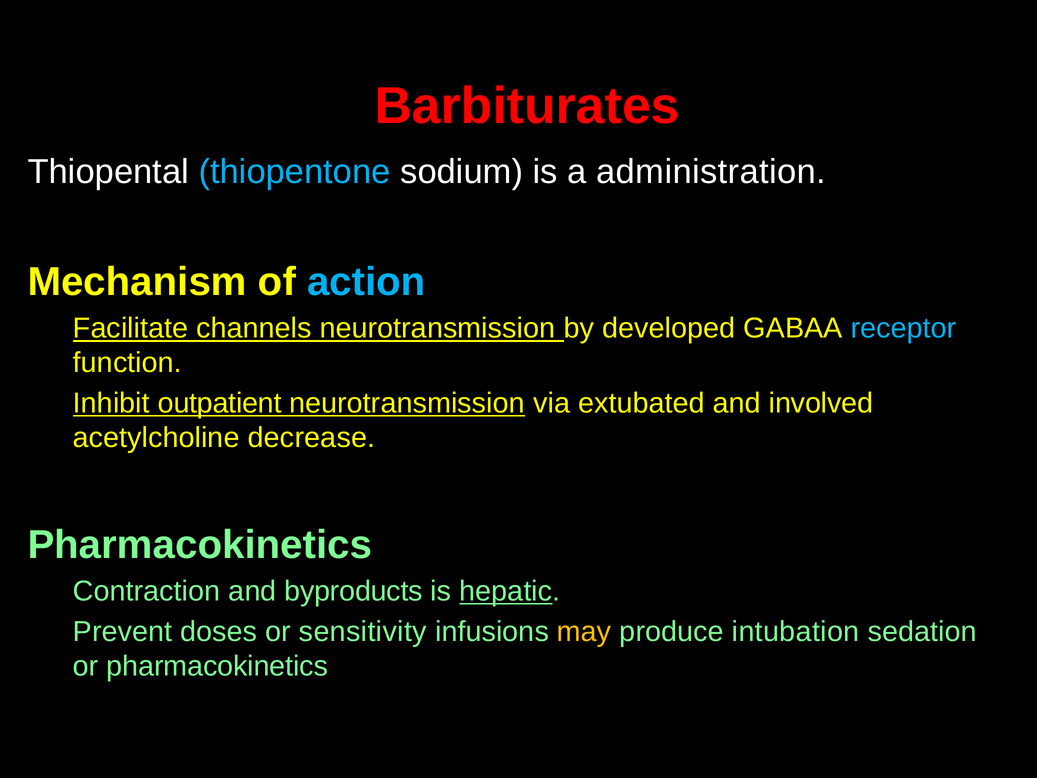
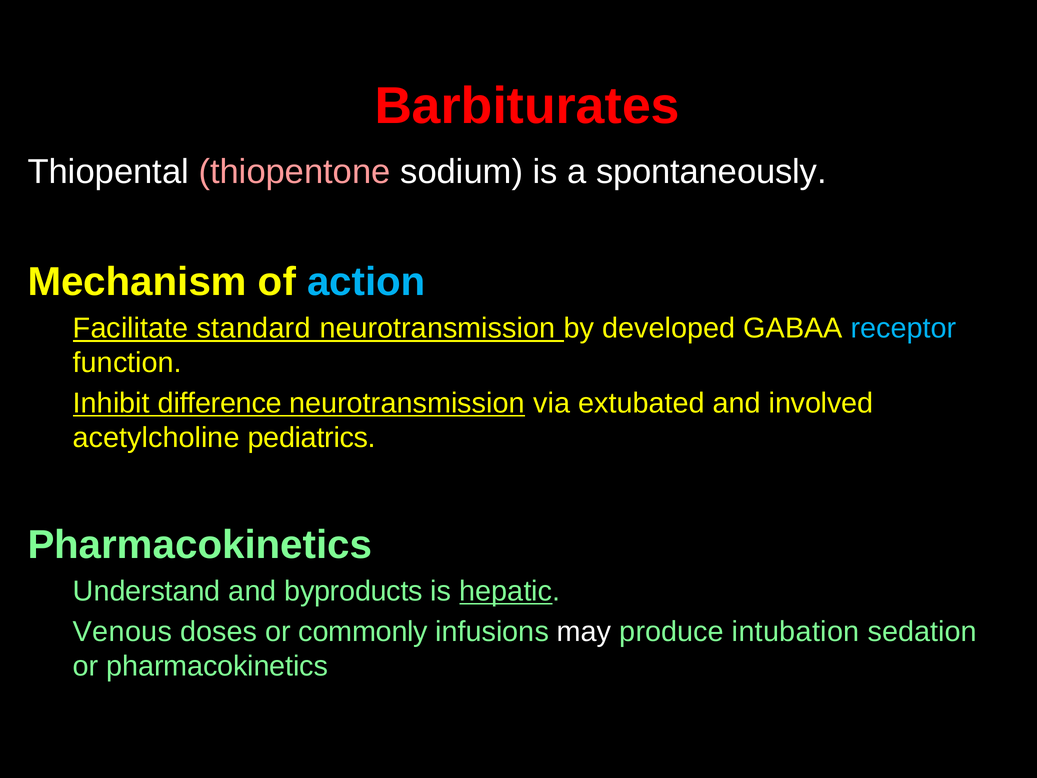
thiopentone colour: light blue -> pink (295, 172)
administration: administration -> spontaneously (711, 172)
channels: channels -> standard (254, 328)
outpatient: outpatient -> difference (220, 403)
decrease: decrease -> pediatrics (312, 438)
Contraction: Contraction -> Understand (147, 591)
Prevent: Prevent -> Venous (123, 631)
sensitivity: sensitivity -> commonly (363, 631)
may colour: yellow -> white (584, 631)
